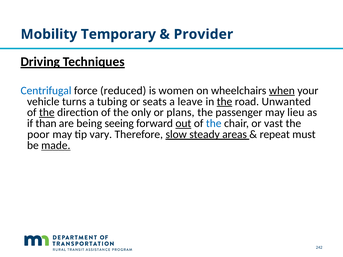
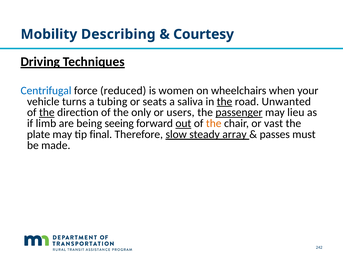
Temporary: Temporary -> Describing (118, 34)
Provider: Provider -> Courtesy (204, 34)
when underline: present -> none (282, 91)
leave: leave -> saliva (190, 102)
plans: plans -> users (180, 113)
passenger underline: none -> present (239, 113)
than: than -> limb (46, 124)
the colour: blue -> orange (214, 124)
poor: poor -> plate (39, 135)
vary: vary -> final (101, 135)
areas: areas -> array (234, 135)
repeat: repeat -> passes (275, 135)
made underline: present -> none (56, 145)
